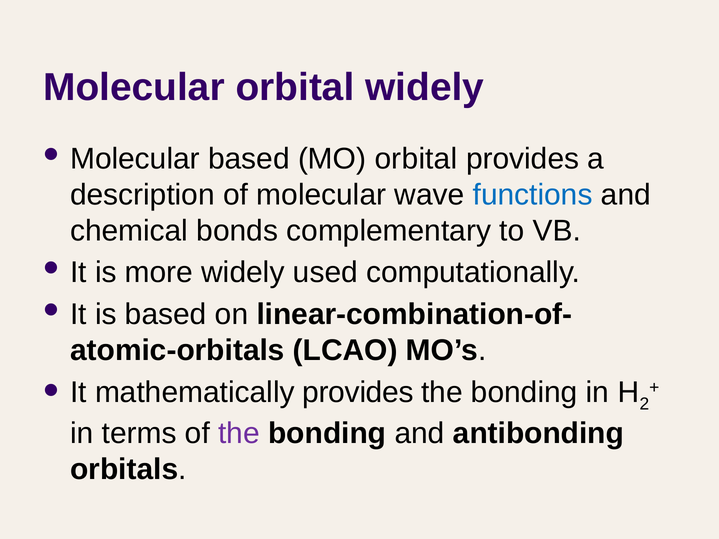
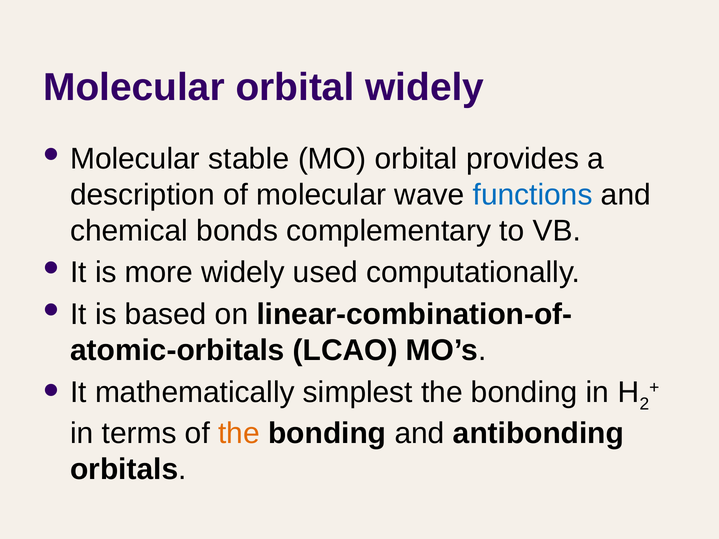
Molecular based: based -> stable (249, 159)
mathematically provides: provides -> simplest (358, 393)
the colour: purple -> orange (239, 433)
